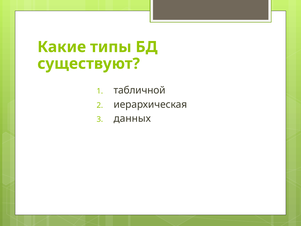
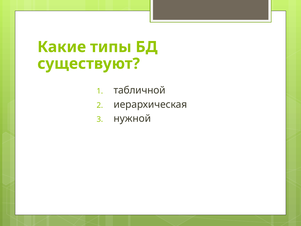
данных: данных -> нужной (132, 118)
